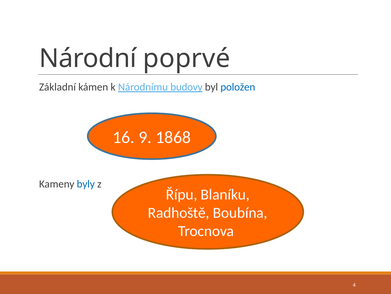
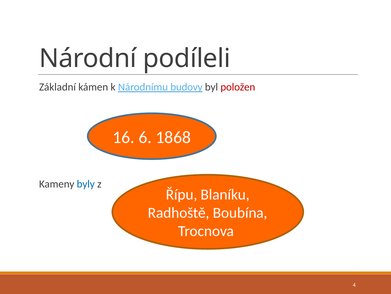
poprvé: poprvé -> podíleli (187, 58)
položen colour: blue -> red (238, 87)
9: 9 -> 6 (145, 137)
